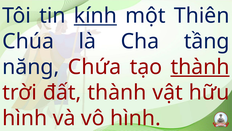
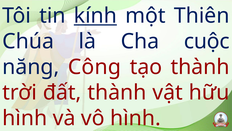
tầng: tầng -> cuộc (207, 41)
Chứa: Chứa -> Công (94, 67)
thành underline: present -> none (200, 67)
